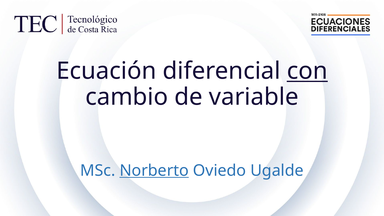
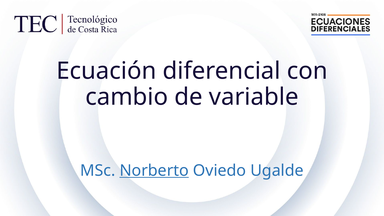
con underline: present -> none (307, 71)
